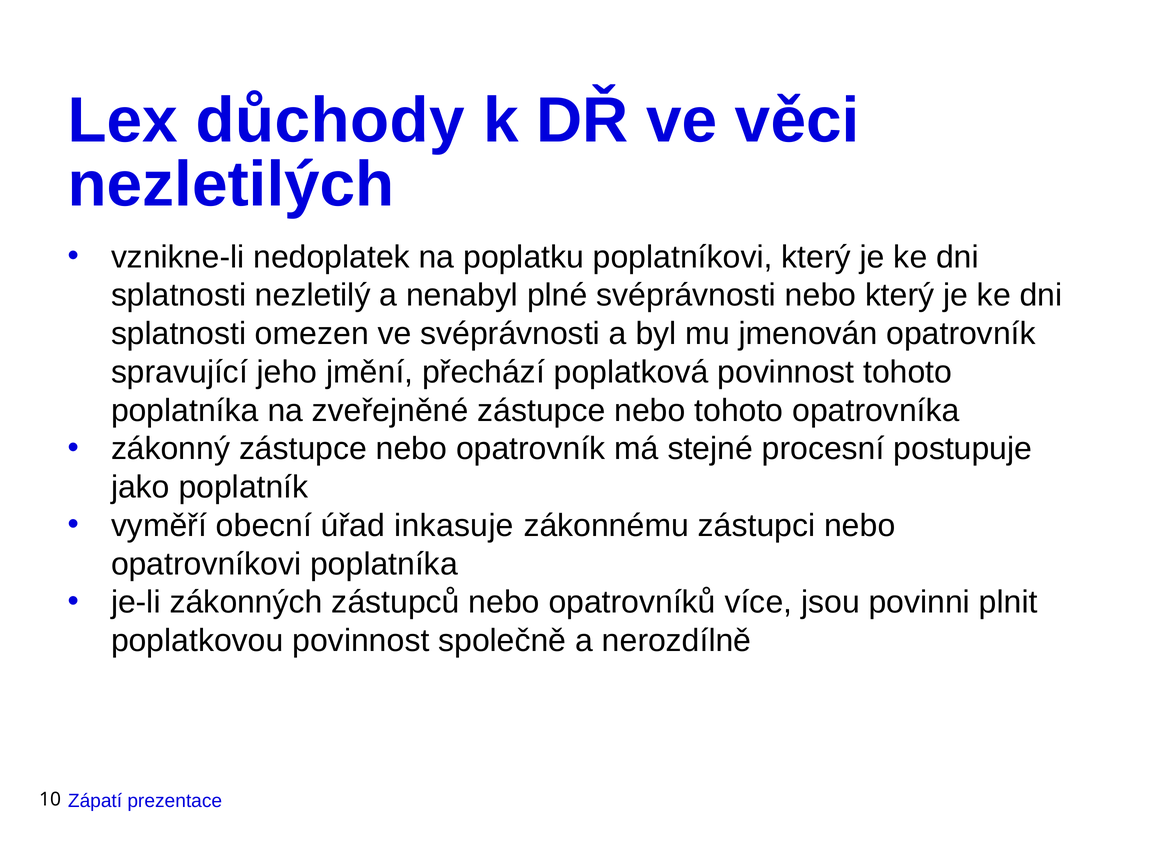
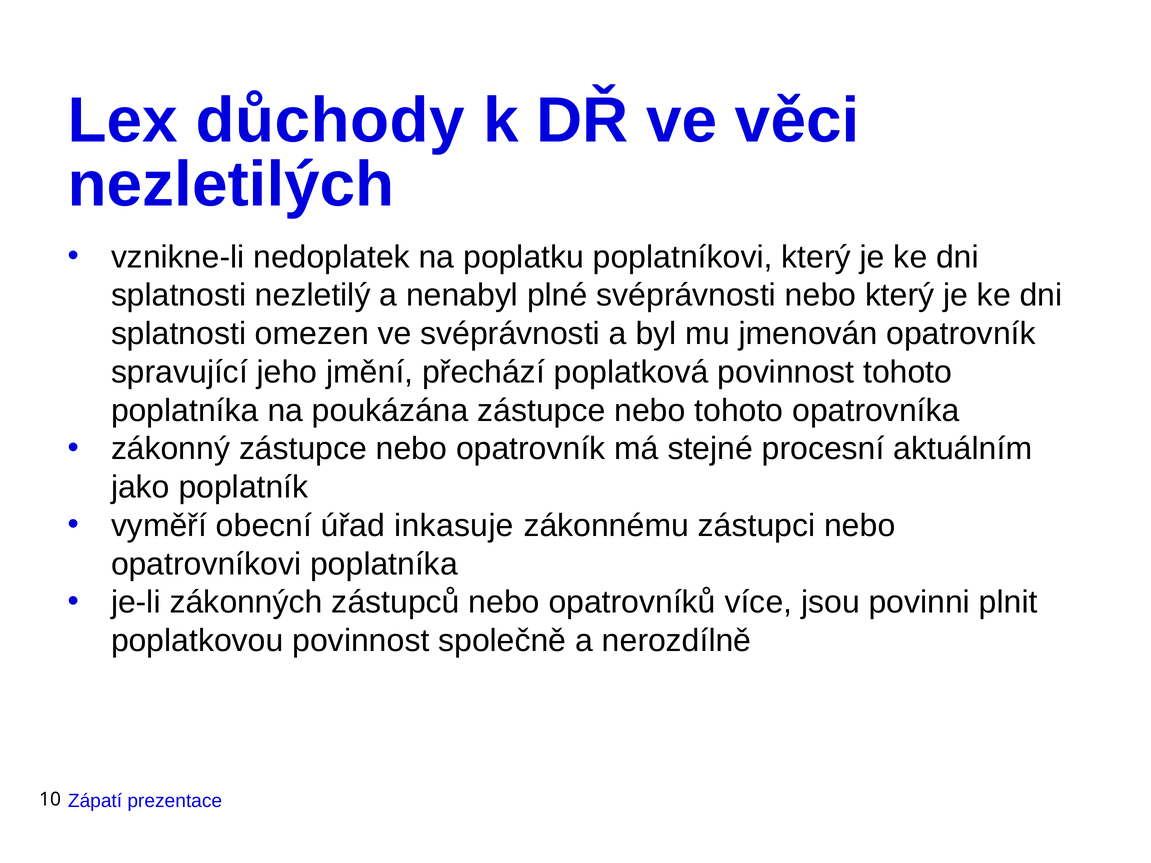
zveřejněné: zveřejněné -> poukázána (390, 411)
postupuje: postupuje -> aktuálním (963, 449)
